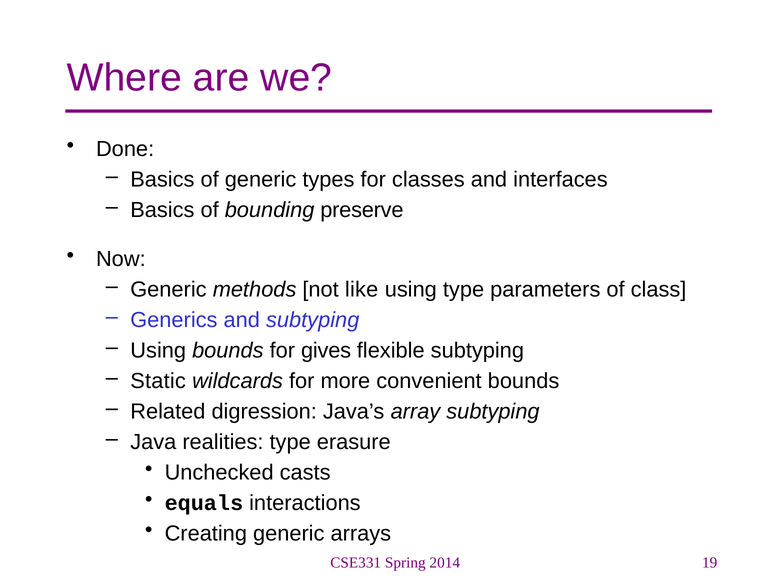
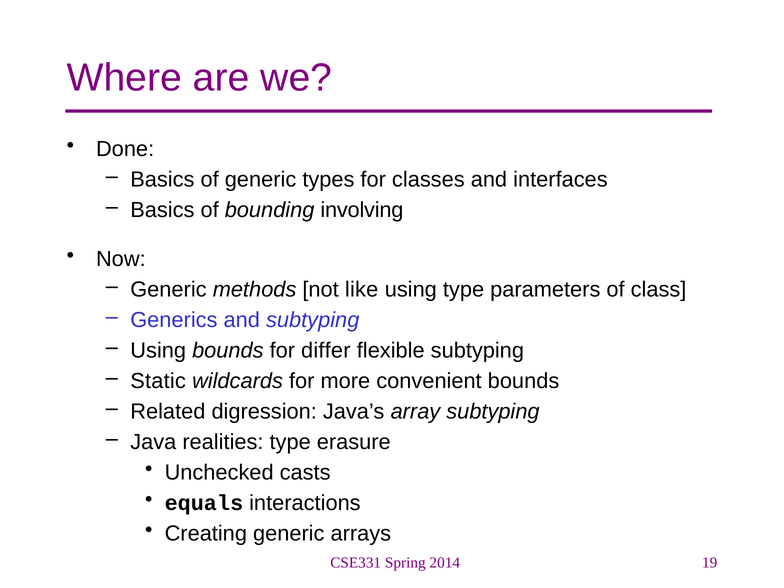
preserve: preserve -> involving (362, 210)
gives: gives -> differ (326, 350)
